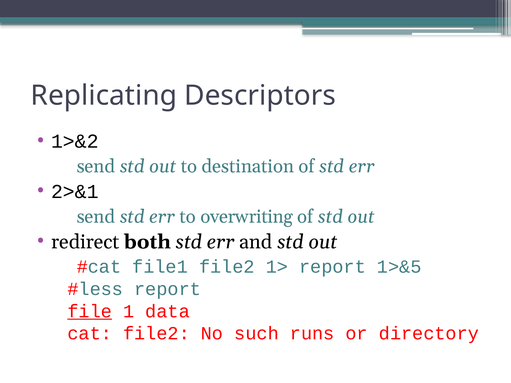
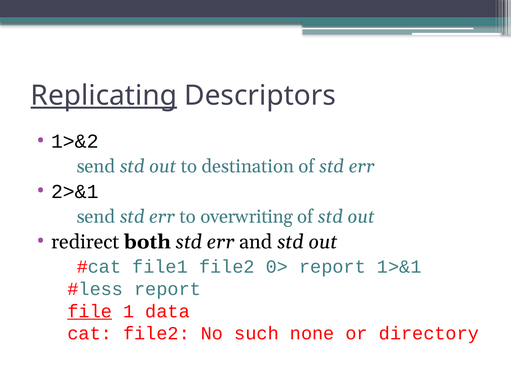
Replicating underline: none -> present (104, 96)
1>: 1> -> 0> (277, 267)
1>&5: 1>&5 -> 1>&1 (399, 267)
runs: runs -> none (312, 334)
